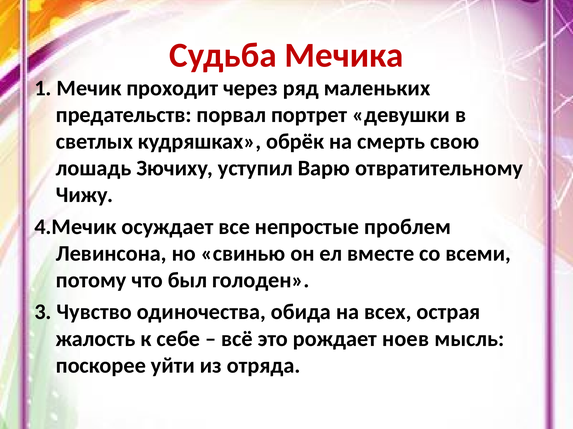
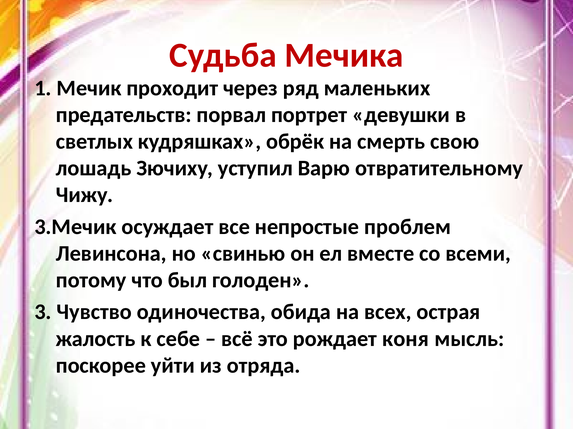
4.Мечик: 4.Мечик -> 3.Мечик (75, 227)
ноев: ноев -> коня (406, 339)
